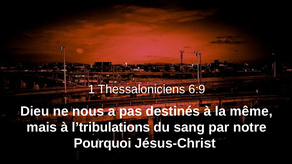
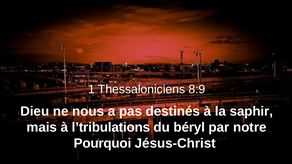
6:9: 6:9 -> 8:9 (197, 90)
même: même -> saphir (251, 111)
sang: sang -> béryl (189, 128)
